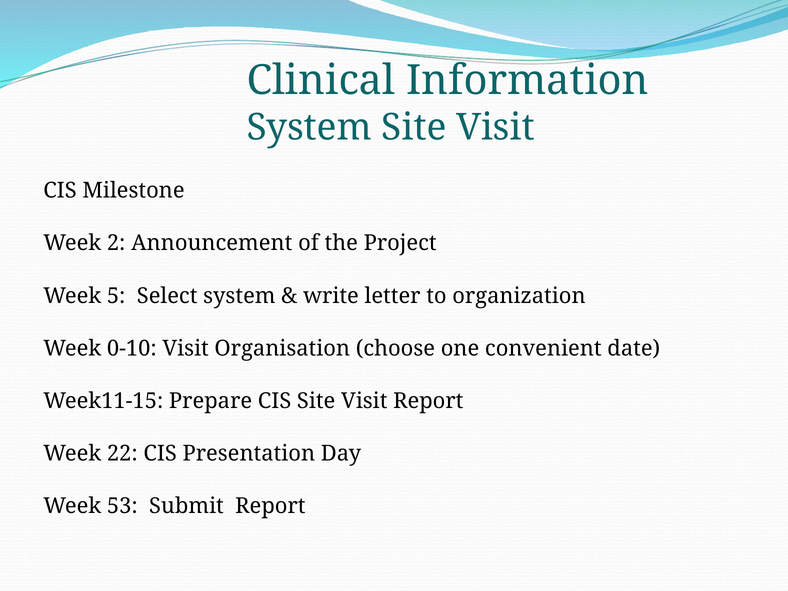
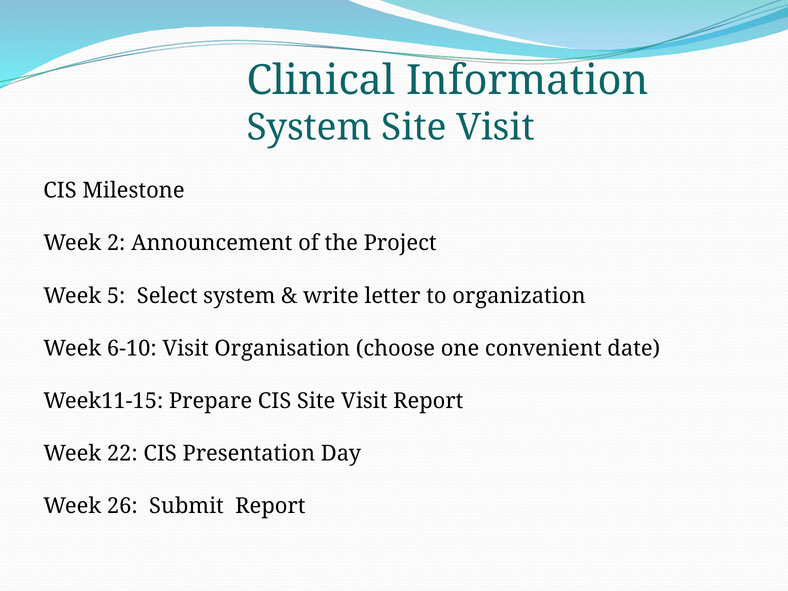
0-10: 0-10 -> 6-10 (132, 348)
53: 53 -> 26 (122, 506)
